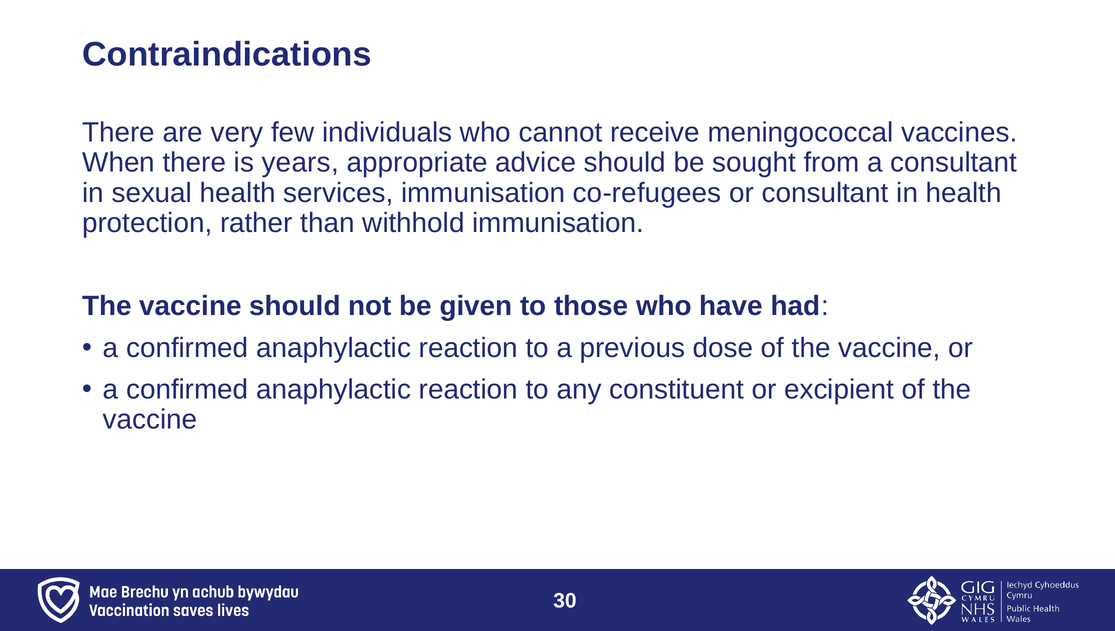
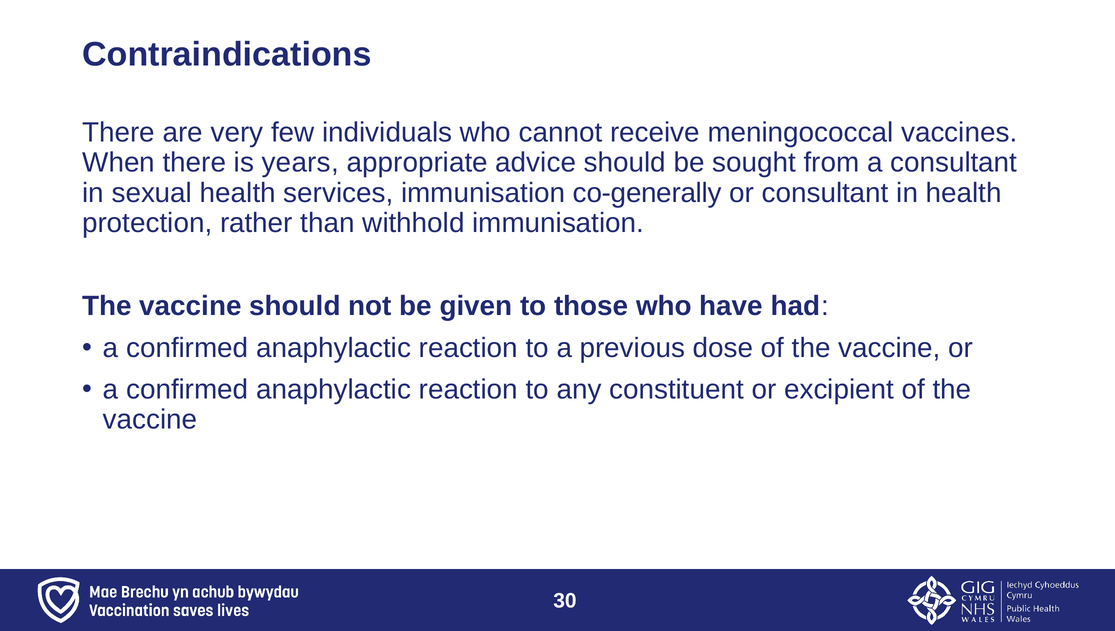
co-refugees: co-refugees -> co-generally (647, 193)
